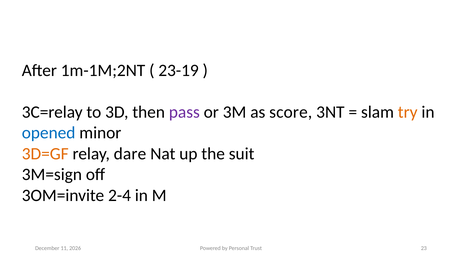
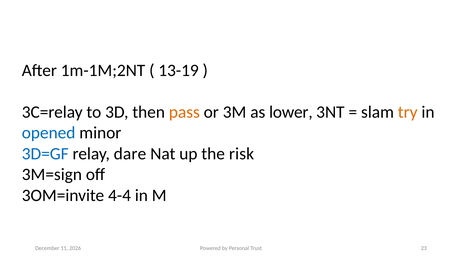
23-19: 23-19 -> 13-19 (179, 70)
pass colour: purple -> orange (184, 112)
score: score -> lower (291, 112)
3D=GF colour: orange -> blue (45, 154)
suit: suit -> risk (242, 154)
2-4: 2-4 -> 4-4 (120, 195)
